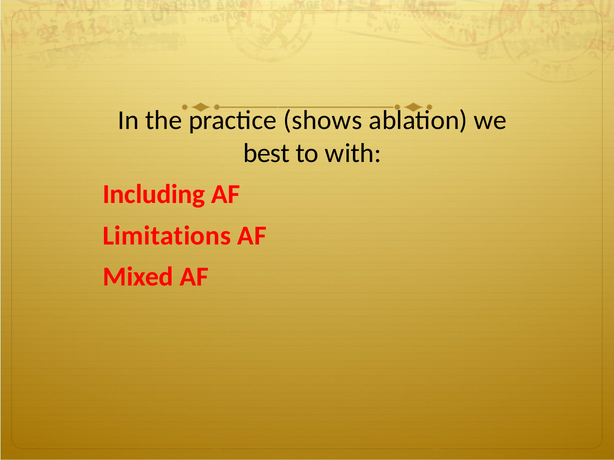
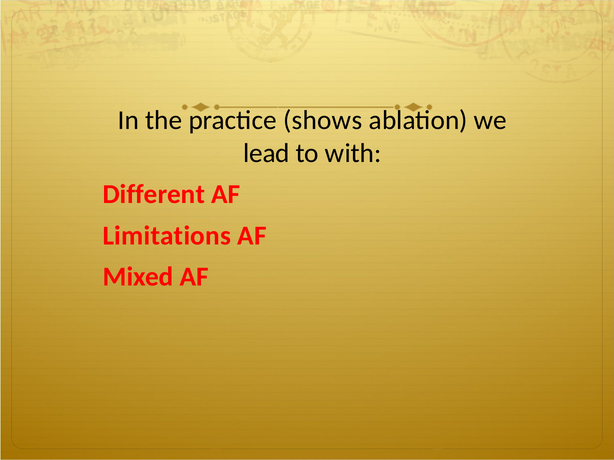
best: best -> lead (267, 153)
Including: Including -> Different (154, 194)
